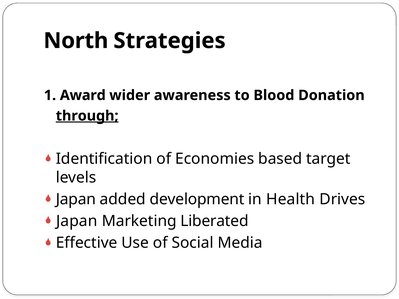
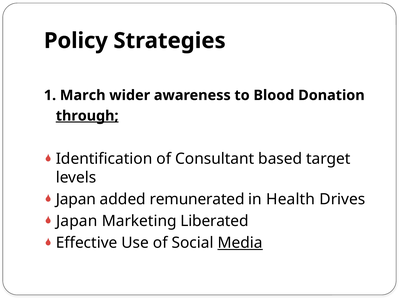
North: North -> Policy (76, 41)
Award: Award -> March (83, 95)
Economies: Economies -> Consultant (215, 159)
development: development -> remunerated (197, 199)
Media underline: none -> present (240, 243)
